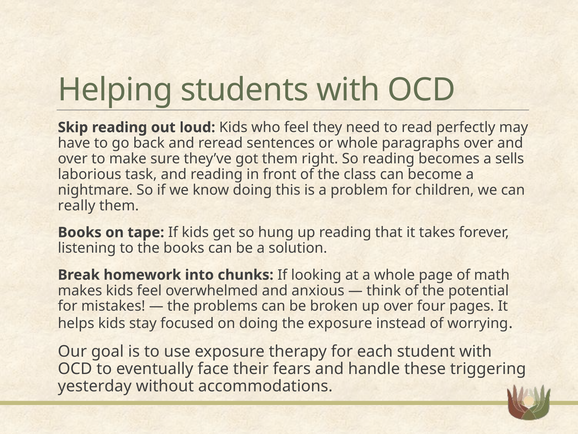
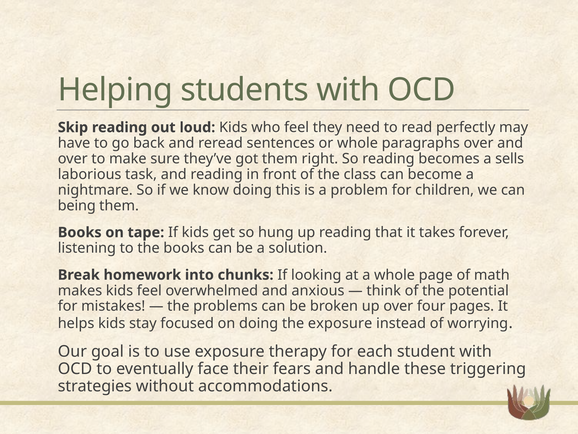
really: really -> being (77, 205)
yesterday: yesterday -> strategies (95, 386)
